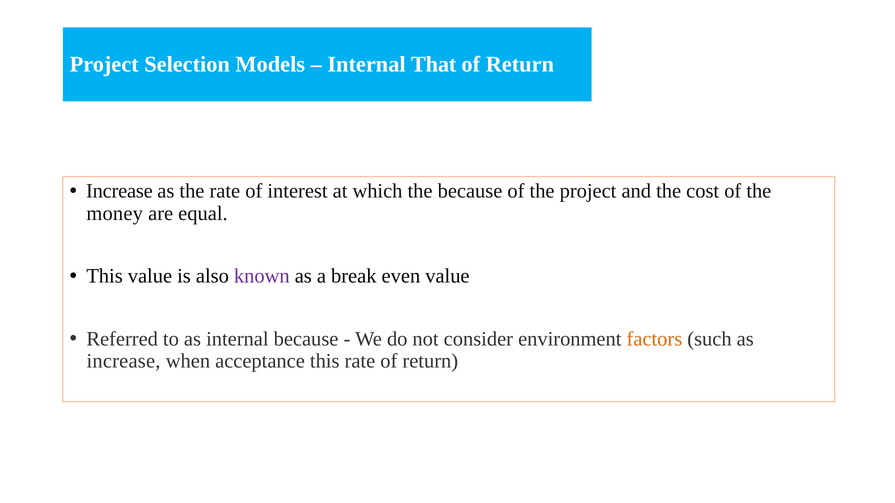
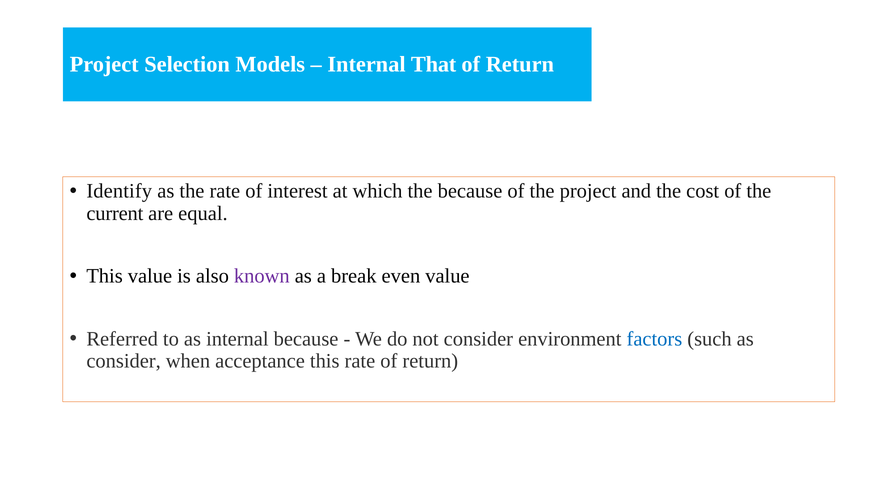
Increase: Increase -> Identify (119, 191)
money: money -> current (115, 213)
factors colour: orange -> blue (654, 339)
increase: increase -> consider (124, 361)
